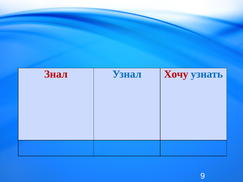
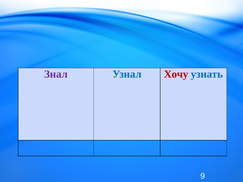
Знал colour: red -> purple (56, 74)
